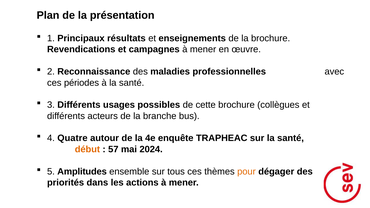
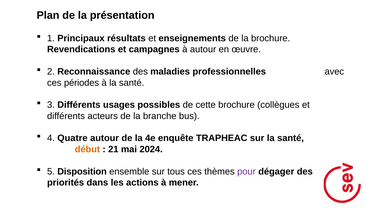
campagnes à mener: mener -> autour (203, 49)
57: 57 -> 21 (113, 149)
Amplitudes: Amplitudes -> Disposition (82, 172)
pour colour: orange -> purple (246, 172)
